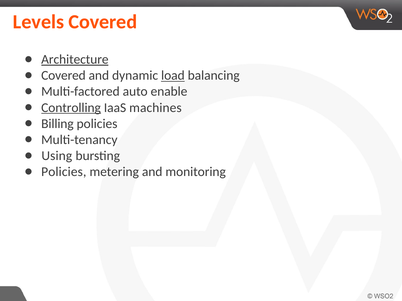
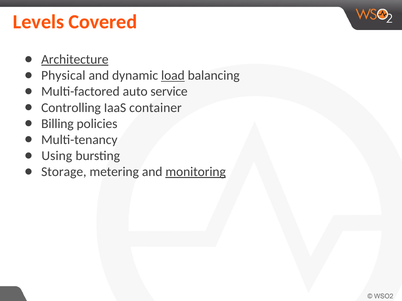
Covered: Covered -> Physical (63, 76)
enable: enable -> service (169, 92)
Controlling underline: present -> none (71, 108)
machines: machines -> container (155, 108)
Policies: Policies -> Storage (64, 172)
monitoring underline: none -> present (196, 172)
